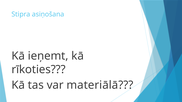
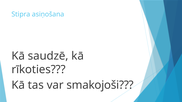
ieņemt: ieņemt -> saudzē (48, 56)
materiālā: materiālā -> smakojoši (100, 85)
